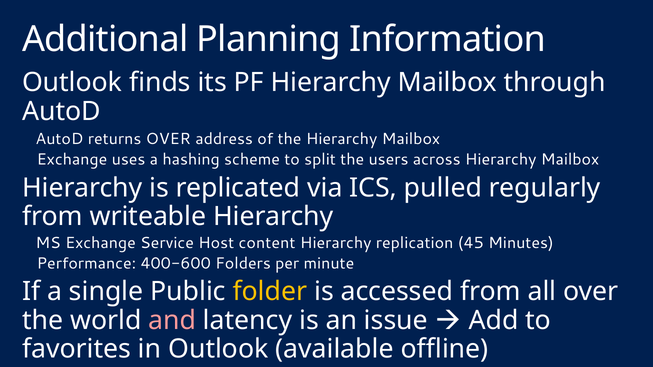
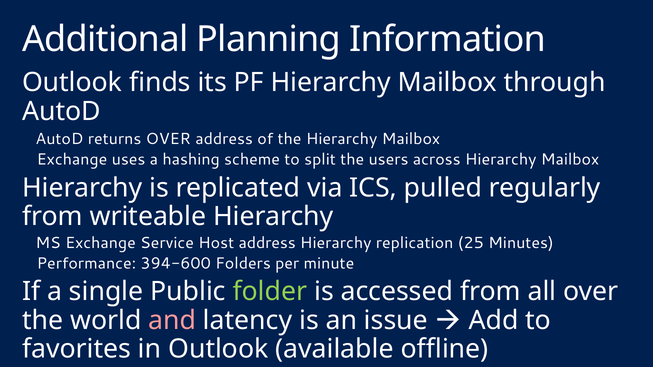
Host content: content -> address (267, 243)
45: 45 -> 25 (471, 243)
400-600: 400-600 -> 394-600 (176, 263)
folder colour: yellow -> light green (270, 292)
